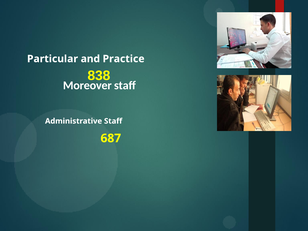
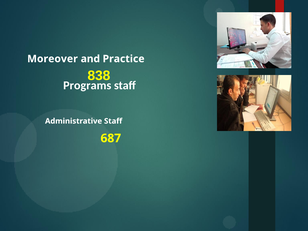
Particular: Particular -> Moreover (53, 59)
Moreover: Moreover -> Programs (87, 85)
